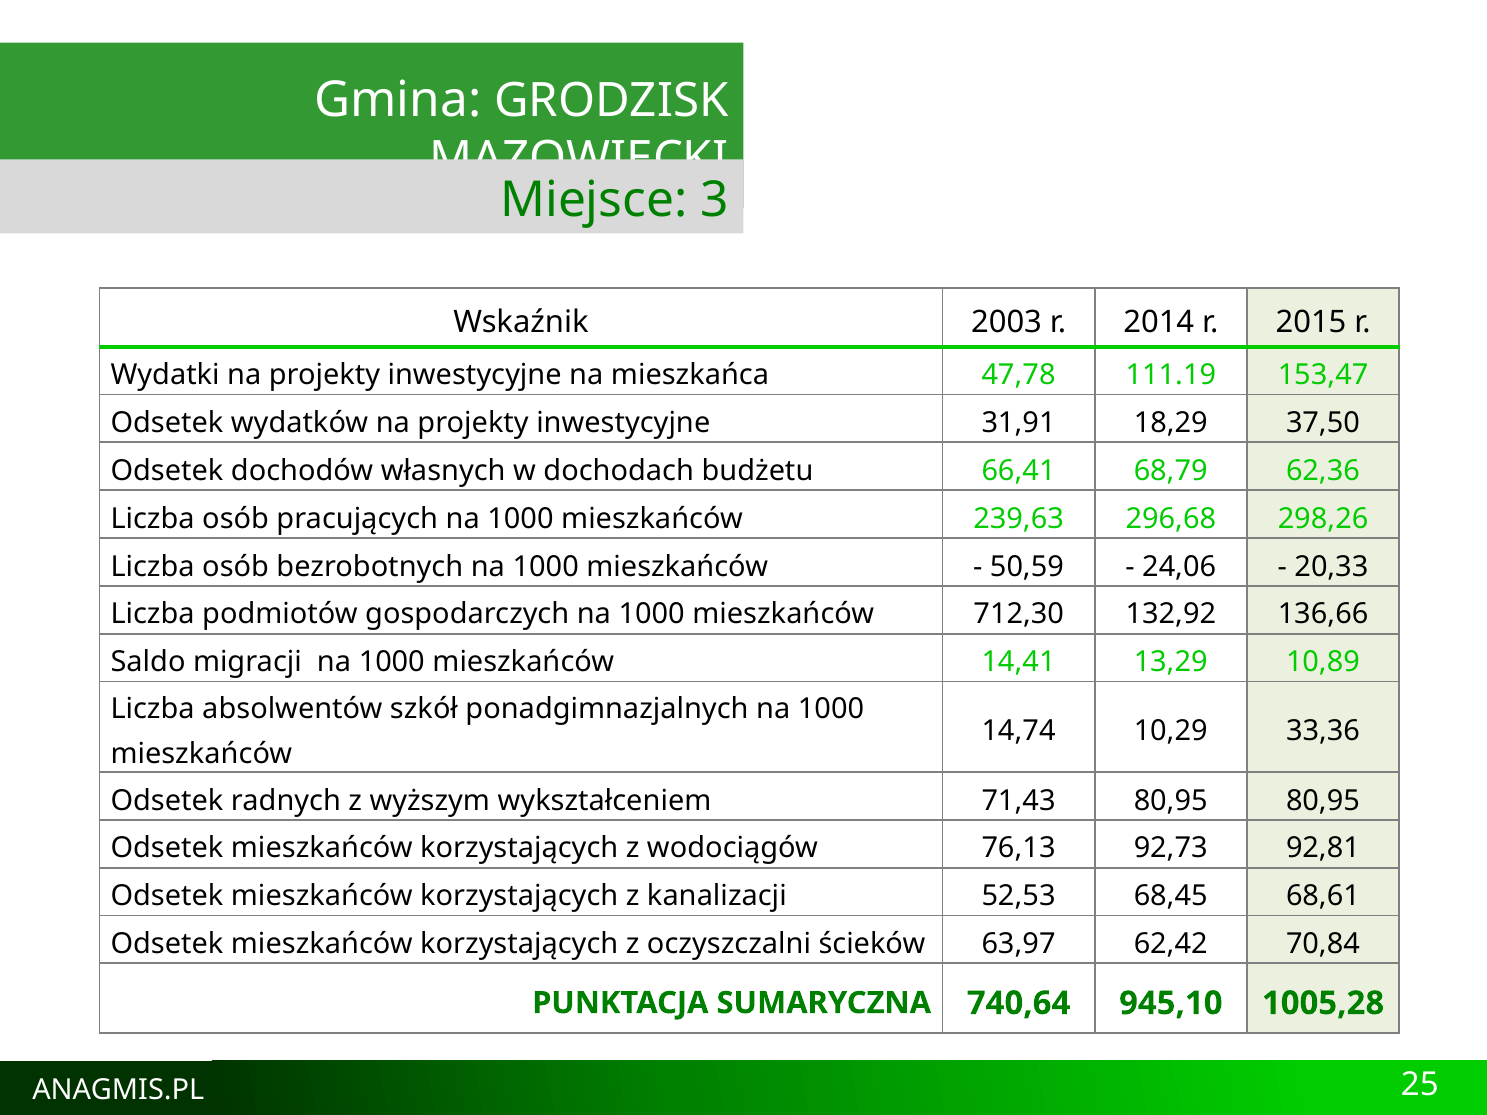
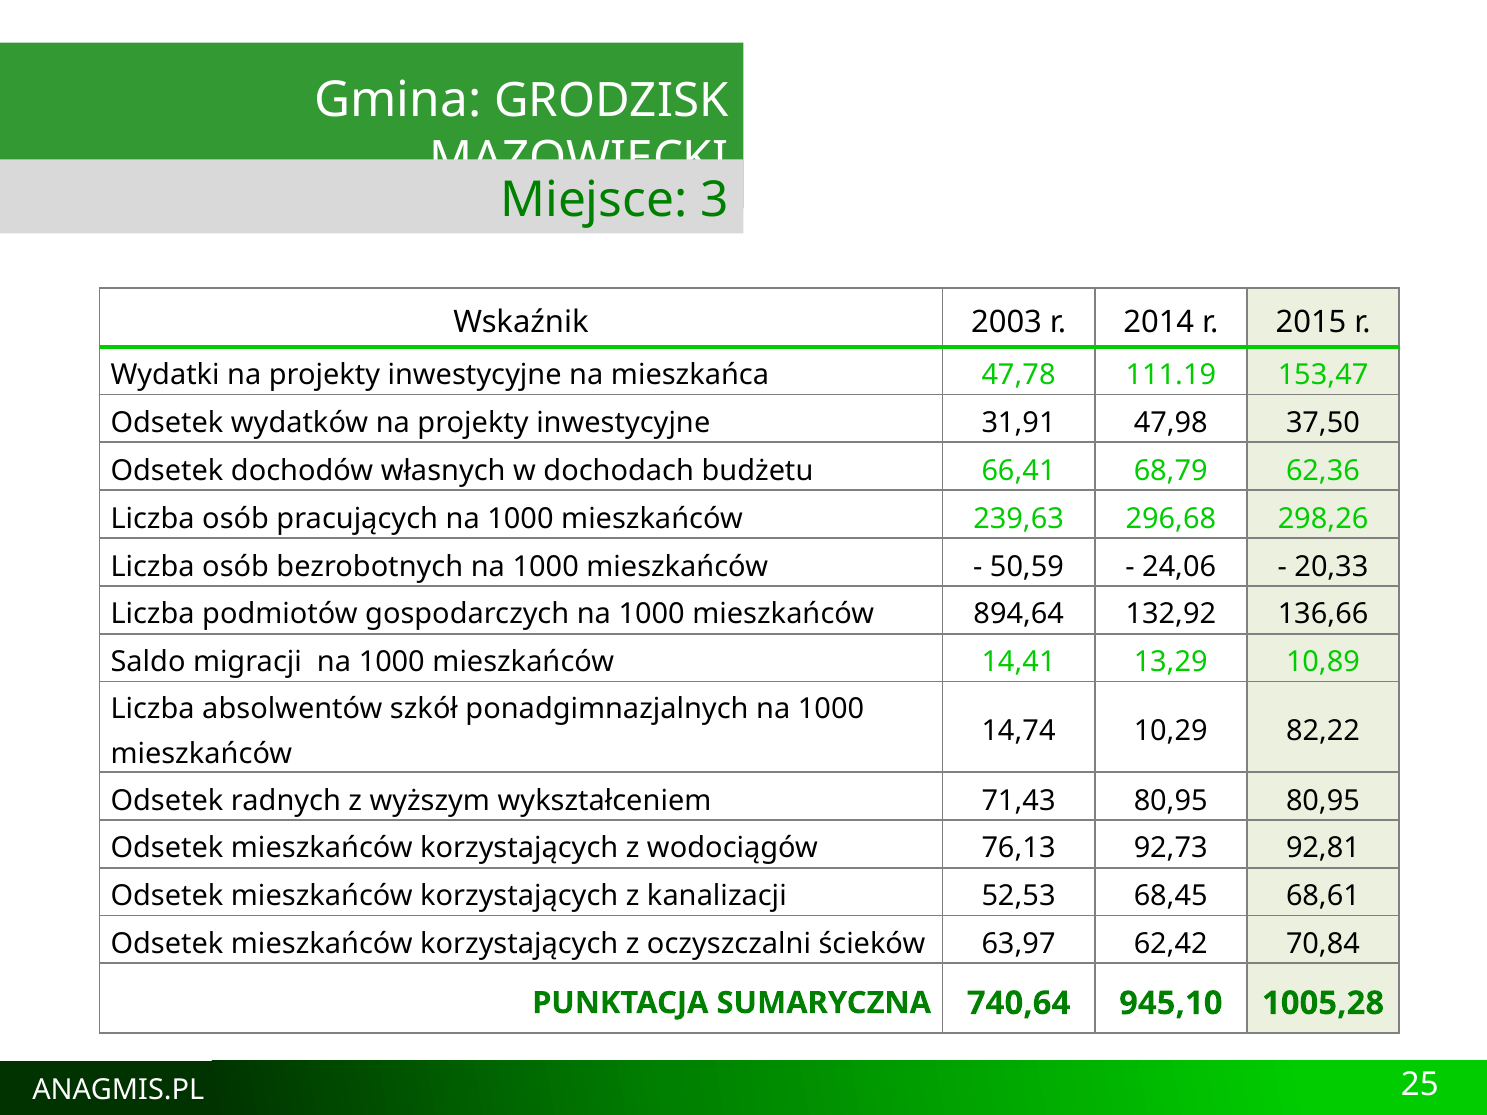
18,29: 18,29 -> 47,98 (1171, 423)
712,30: 712,30 -> 894,64 (1019, 615)
33,36: 33,36 -> 82,22 (1323, 732)
